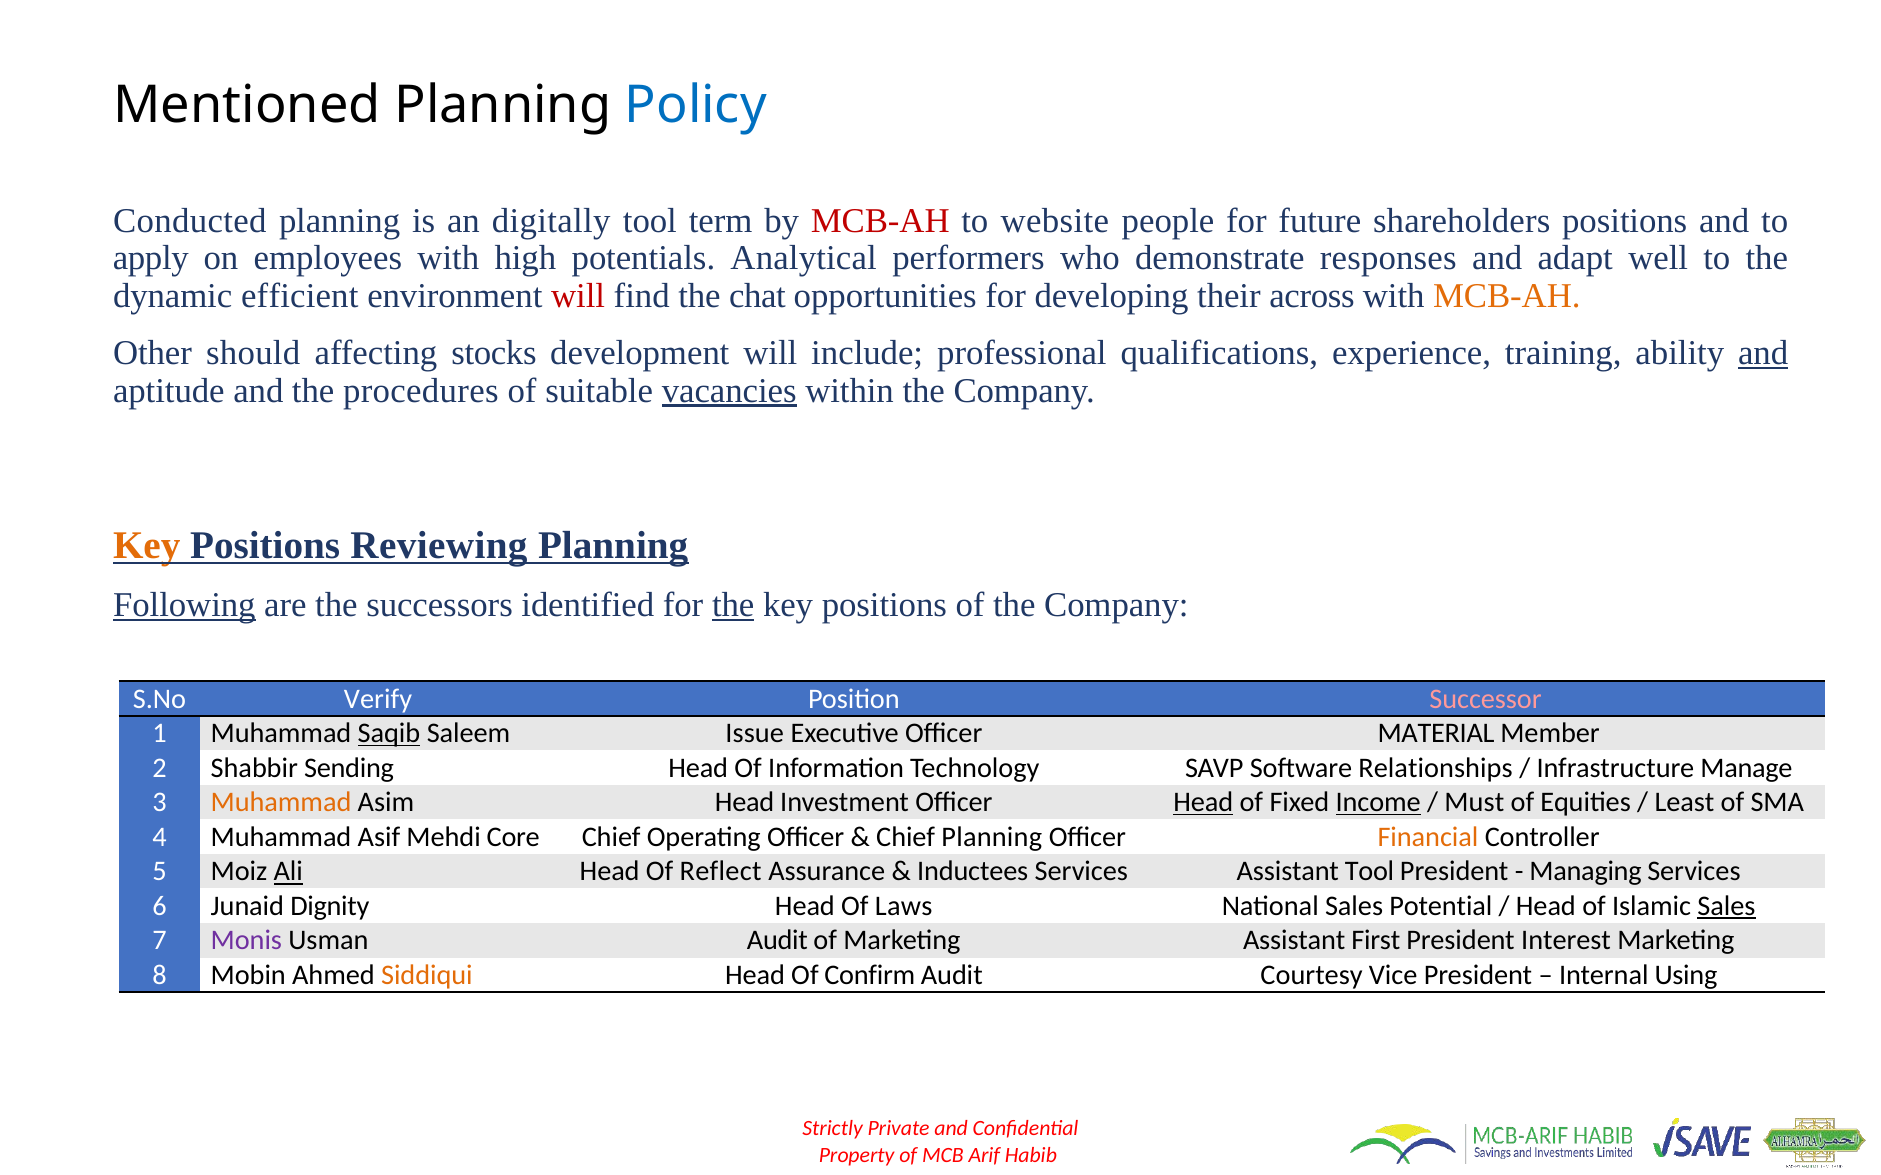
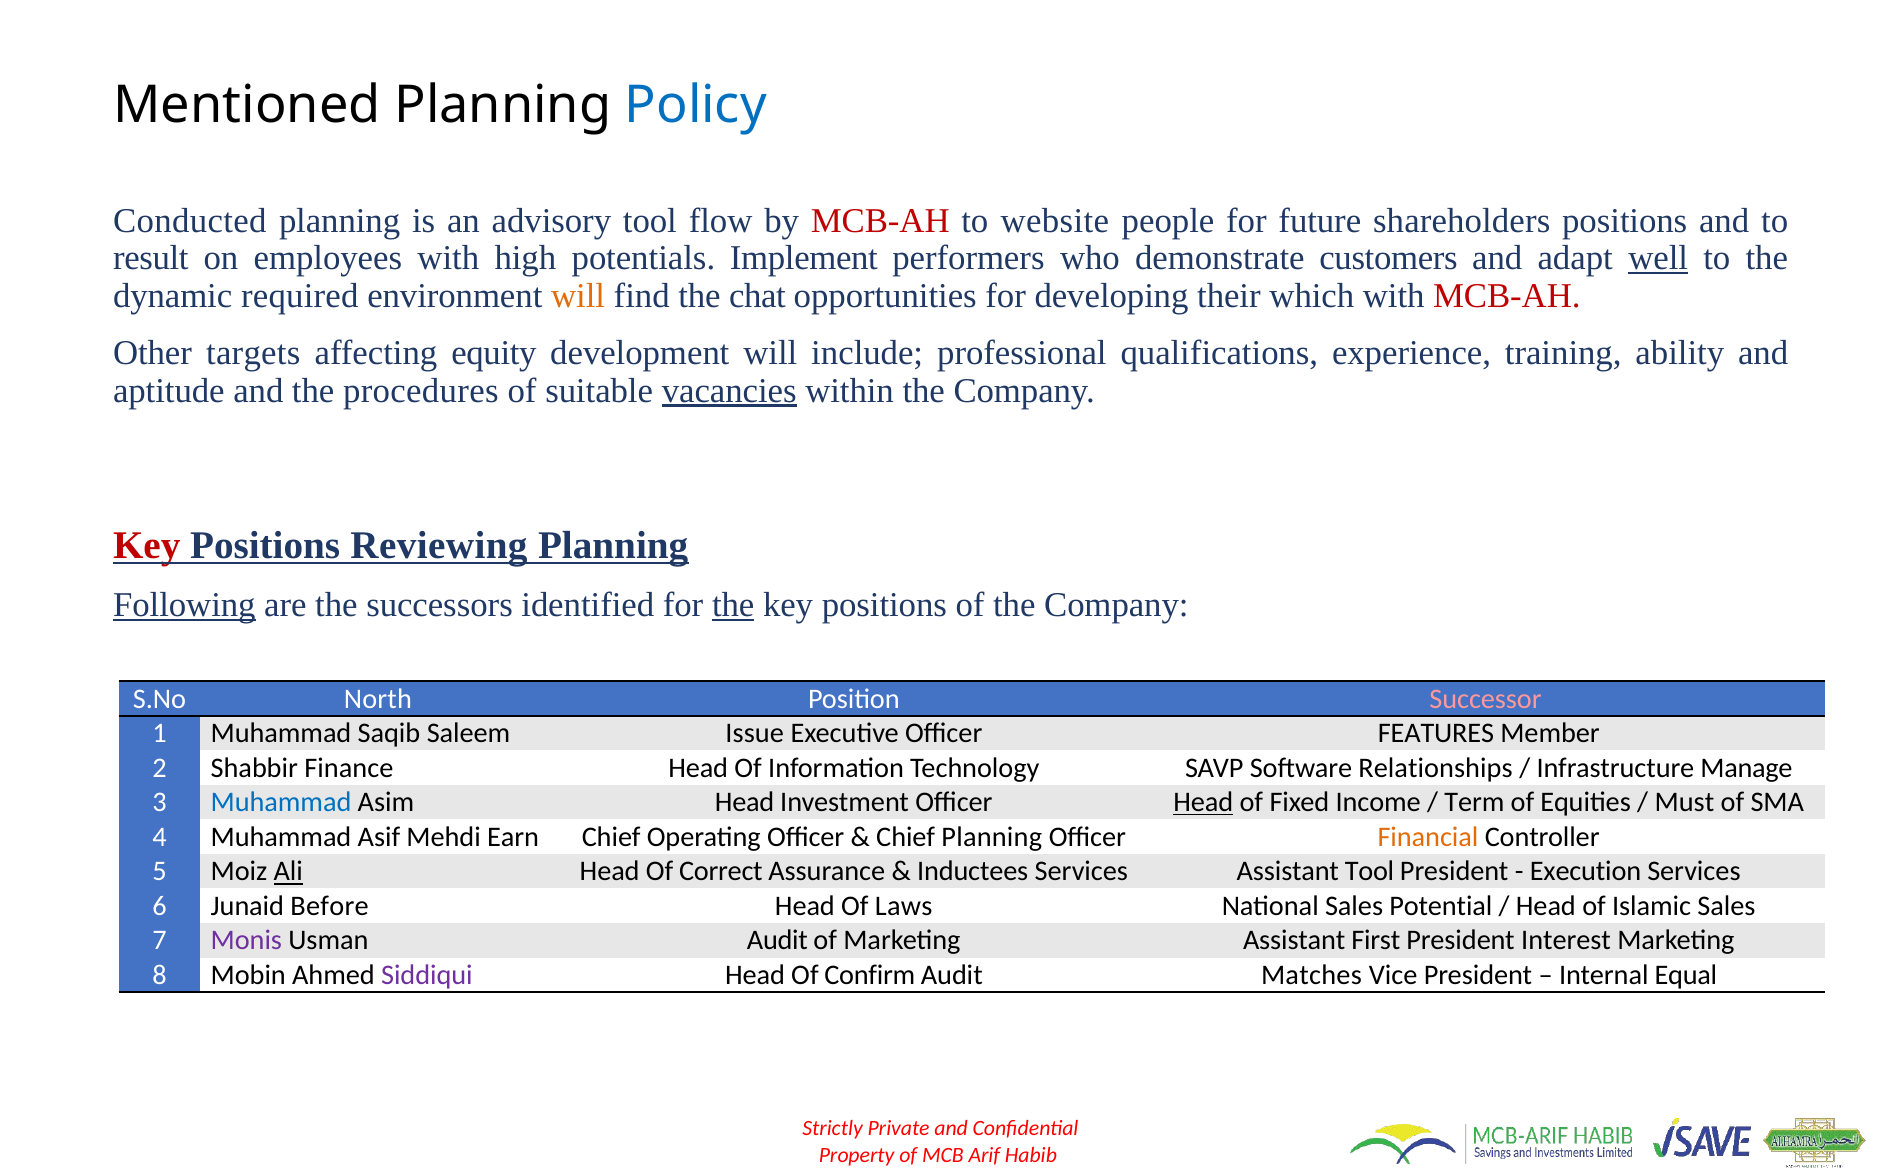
digitally: digitally -> advisory (551, 221)
term: term -> flow (721, 221)
apply: apply -> result (151, 258)
Analytical: Analytical -> Implement (804, 258)
responses: responses -> customers (1389, 258)
well underline: none -> present (1658, 258)
efficient: efficient -> required (300, 296)
will colour: red -> orange (578, 296)
across: across -> which (1312, 296)
MCB-AH colour: orange -> red (1507, 296)
should: should -> targets (253, 353)
stocks: stocks -> equity (494, 353)
and underline: present -> none (1763, 353)
Key colour: orange -> red (147, 546)
Verify: Verify -> North (378, 699)
Saqib underline: present -> none (389, 734)
MATERIAL: MATERIAL -> FEATURES (1436, 734)
Sending: Sending -> Finance (349, 768)
Muhammad colour: orange -> blue (281, 803)
Income underline: present -> none (1378, 803)
Must: Must -> Term (1474, 803)
Least: Least -> Must (1684, 803)
Core: Core -> Earn (513, 837)
Reflect: Reflect -> Correct (721, 872)
Managing: Managing -> Execution (1585, 872)
Dignity: Dignity -> Before (330, 907)
Sales underline: present -> none (1727, 907)
Siddiqui colour: orange -> purple (427, 976)
Courtesy: Courtesy -> Matches (1311, 976)
Using: Using -> Equal (1686, 976)
